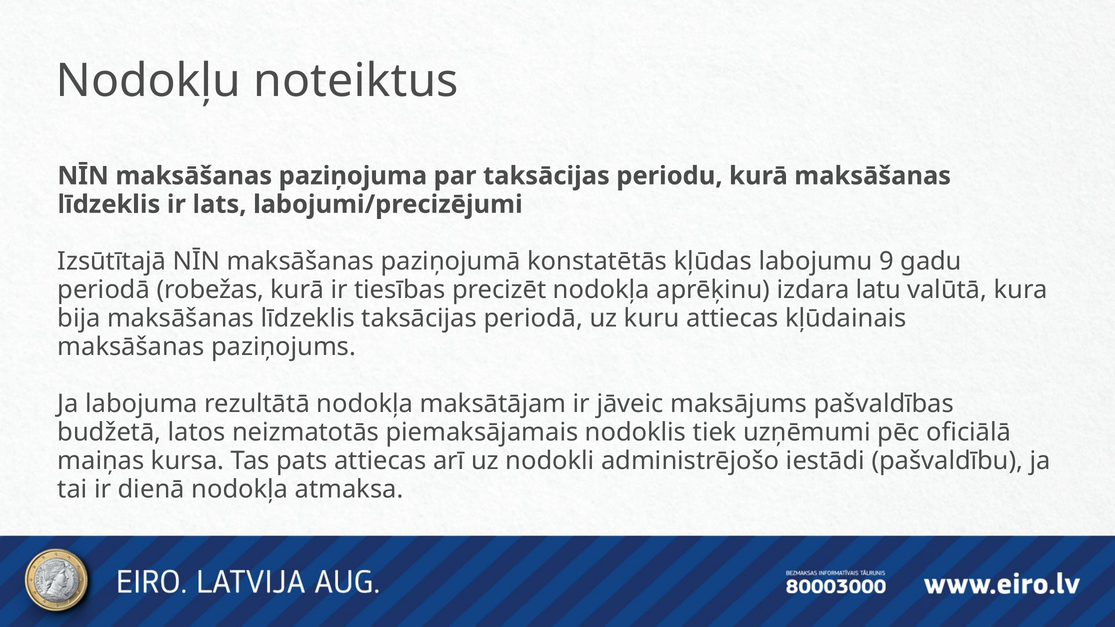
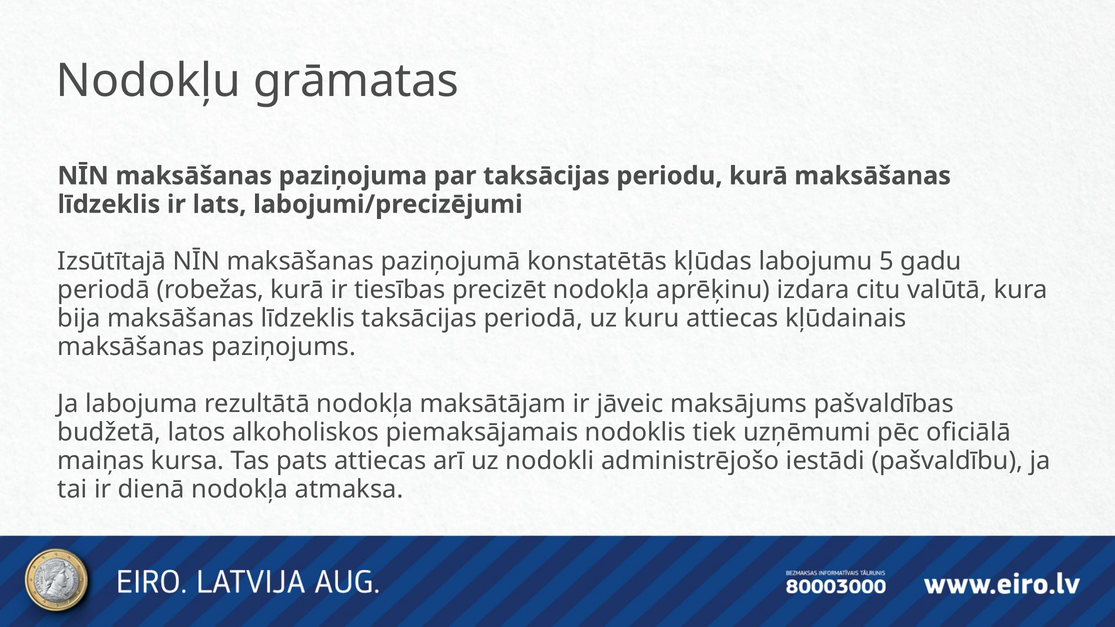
noteiktus: noteiktus -> grāmatas (356, 81)
9: 9 -> 5 (886, 262)
latu: latu -> citu (878, 290)
neizmatotās: neizmatotās -> alkoholiskos (306, 433)
